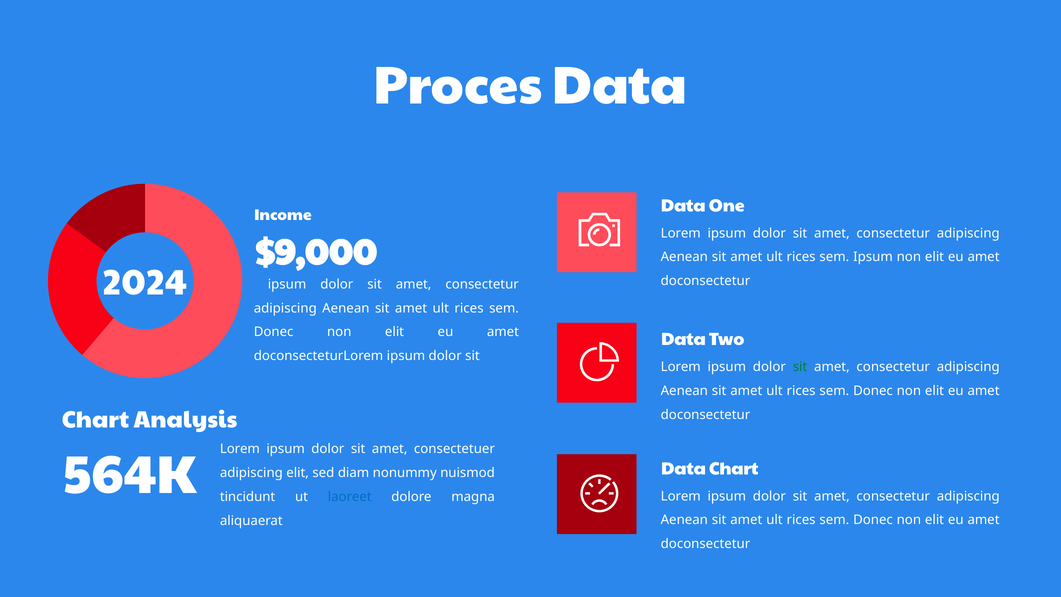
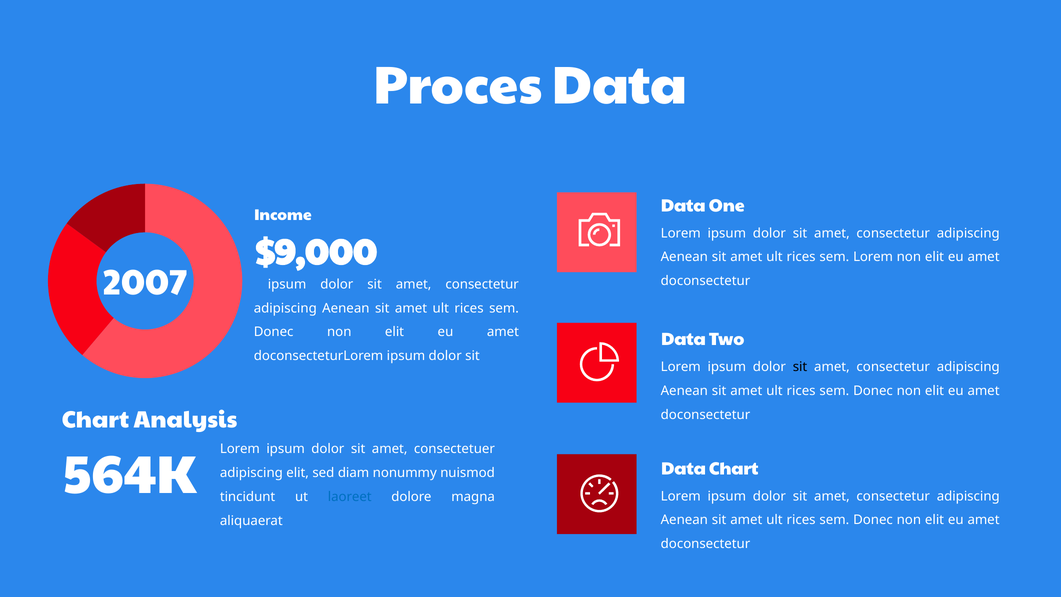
sem Ipsum: Ipsum -> Lorem (873, 257)
2024: 2024 -> 2007 (145, 283)
sit colour: green -> black (800, 367)
